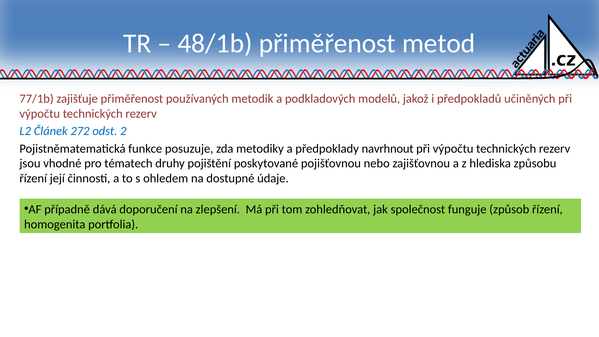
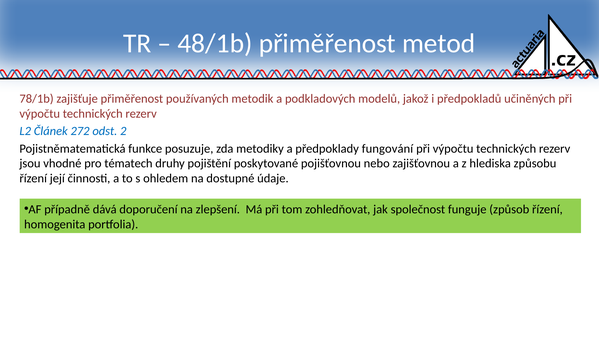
77/1b: 77/1b -> 78/1b (37, 99)
navrhnout: navrhnout -> fungování (387, 149)
